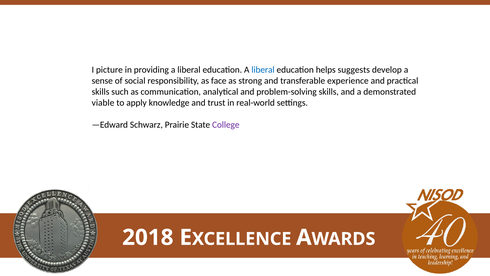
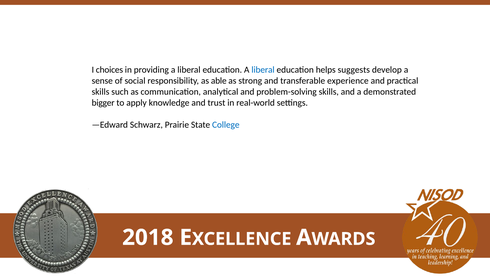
picture: picture -> choices (109, 70)
face: face -> able (219, 81)
viable: viable -> bigger (103, 103)
College colour: purple -> blue (226, 125)
